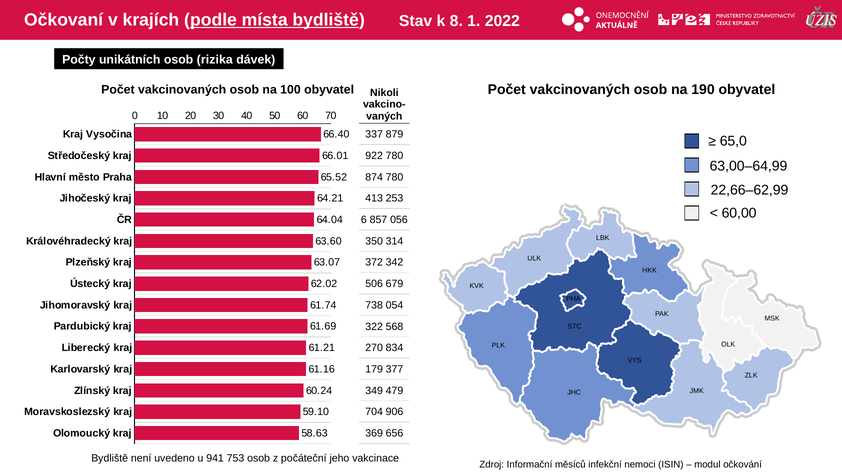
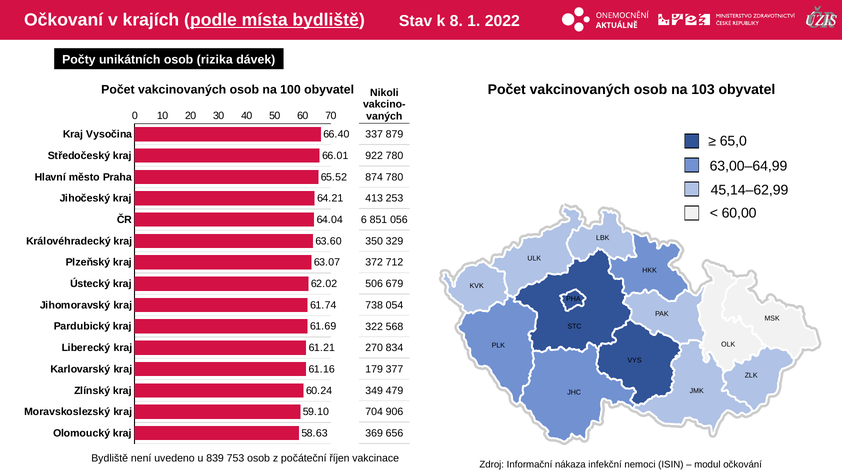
190: 190 -> 103 (703, 90)
22,66–62,99: 22,66–62,99 -> 45,14–62,99 (750, 190)
857: 857 -> 851 (378, 220)
314: 314 -> 329 (394, 241)
342: 342 -> 712 (394, 262)
941: 941 -> 839 (215, 458)
jeho: jeho -> říjen (339, 458)
měsíců: měsíců -> nákaza (570, 464)
